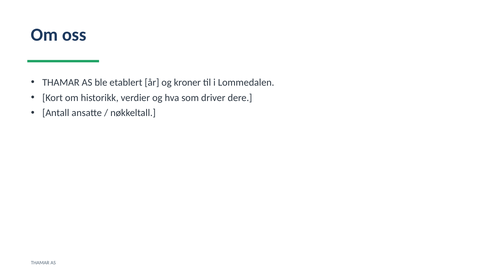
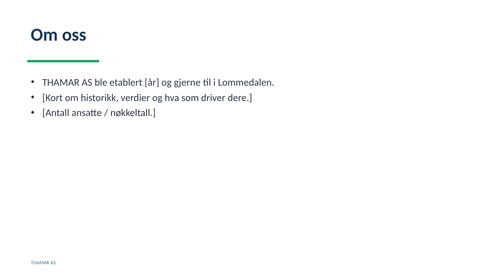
kroner: kroner -> gjerne (187, 82)
